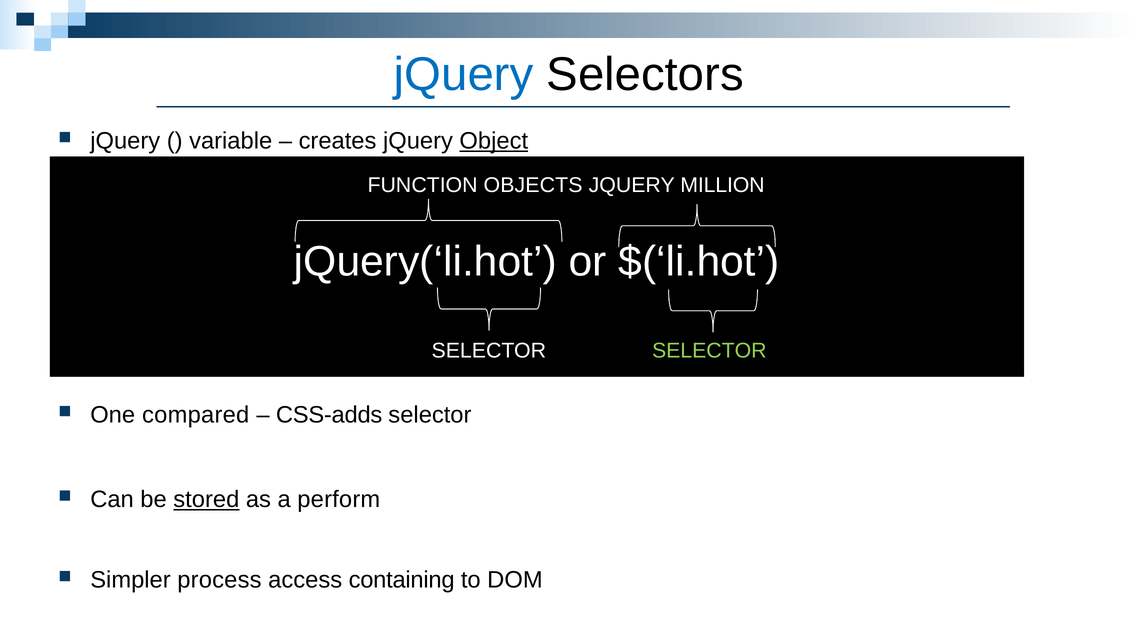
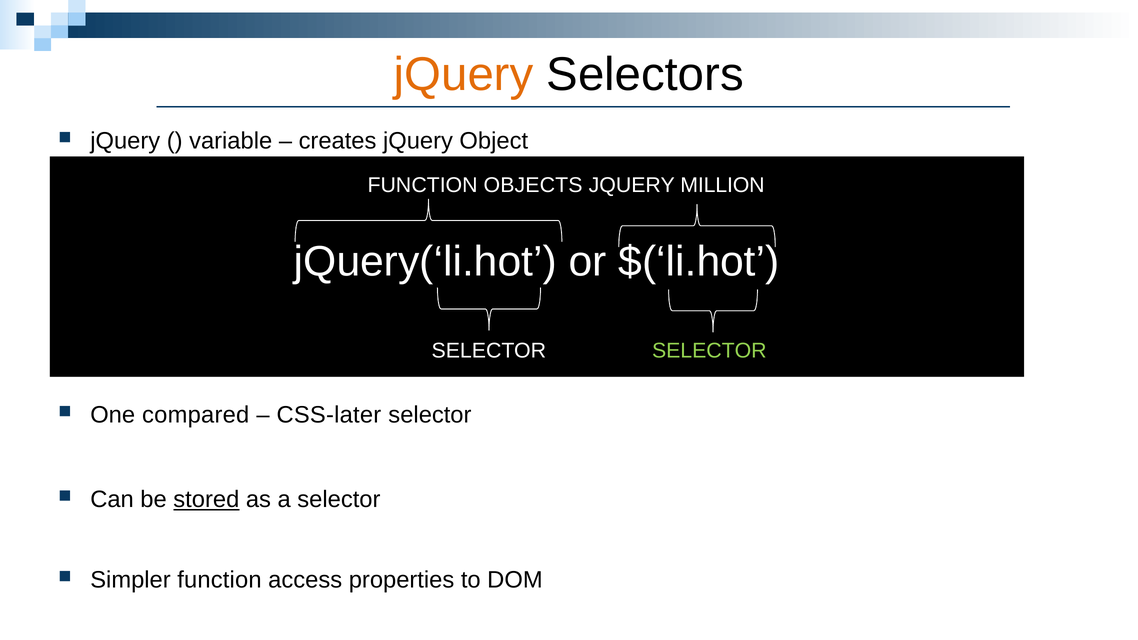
jQuery colour: blue -> orange (464, 74)
Object underline: present -> none (494, 141)
CSS-adds: CSS-adds -> CSS-later (329, 415)
a perform: perform -> selector (339, 500)
Simpler process: process -> function (219, 580)
containing: containing -> properties (402, 580)
